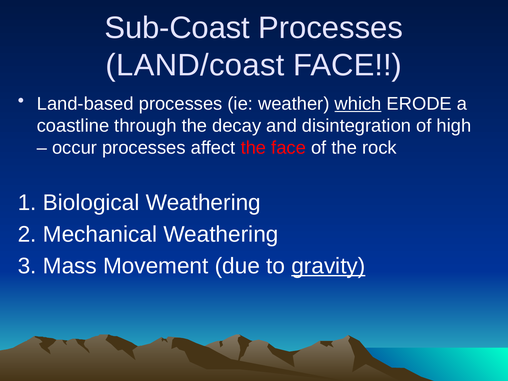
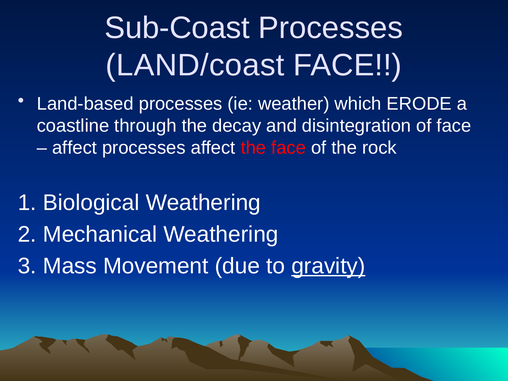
which underline: present -> none (358, 104)
of high: high -> face (454, 126)
occur: occur -> affect (75, 148)
